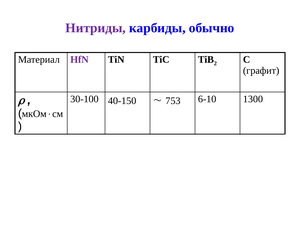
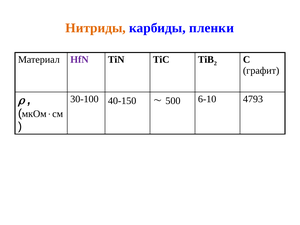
Нитриды colour: purple -> orange (96, 28)
обычно: обычно -> пленки (212, 28)
753: 753 -> 500 (173, 101)
1300: 1300 -> 4793 (253, 99)
